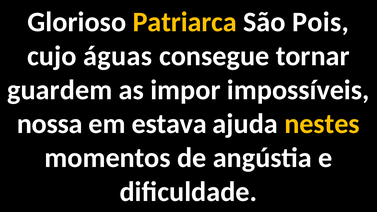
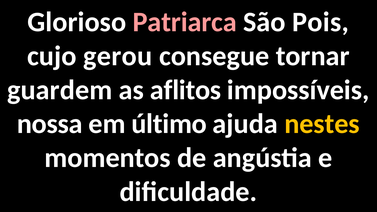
Patriarca colour: yellow -> pink (185, 22)
águas: águas -> gerou (118, 56)
impor: impor -> aflitos (186, 90)
estava: estava -> último (169, 124)
